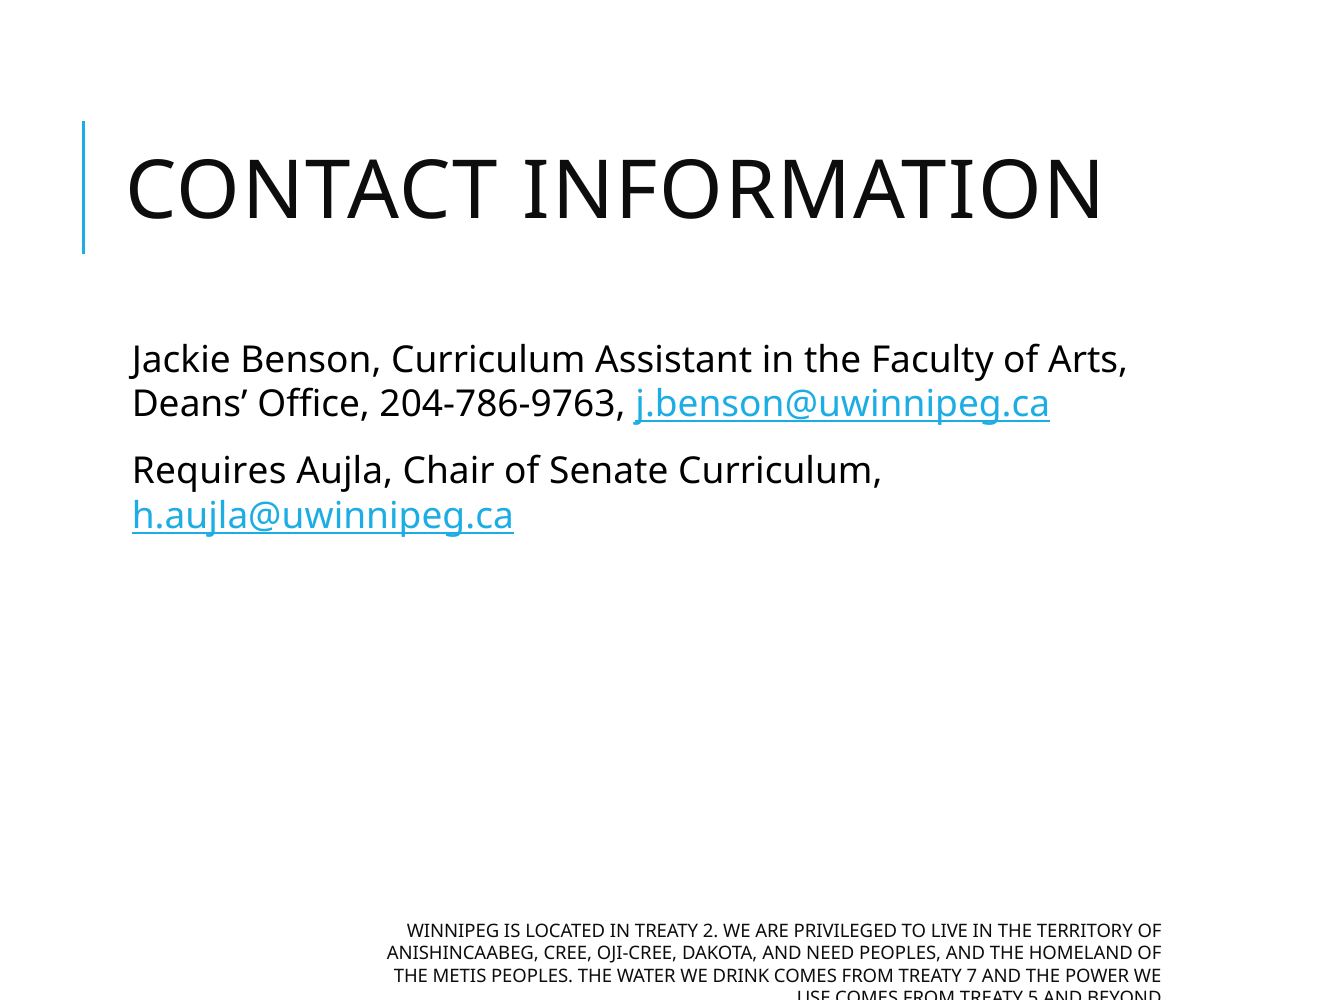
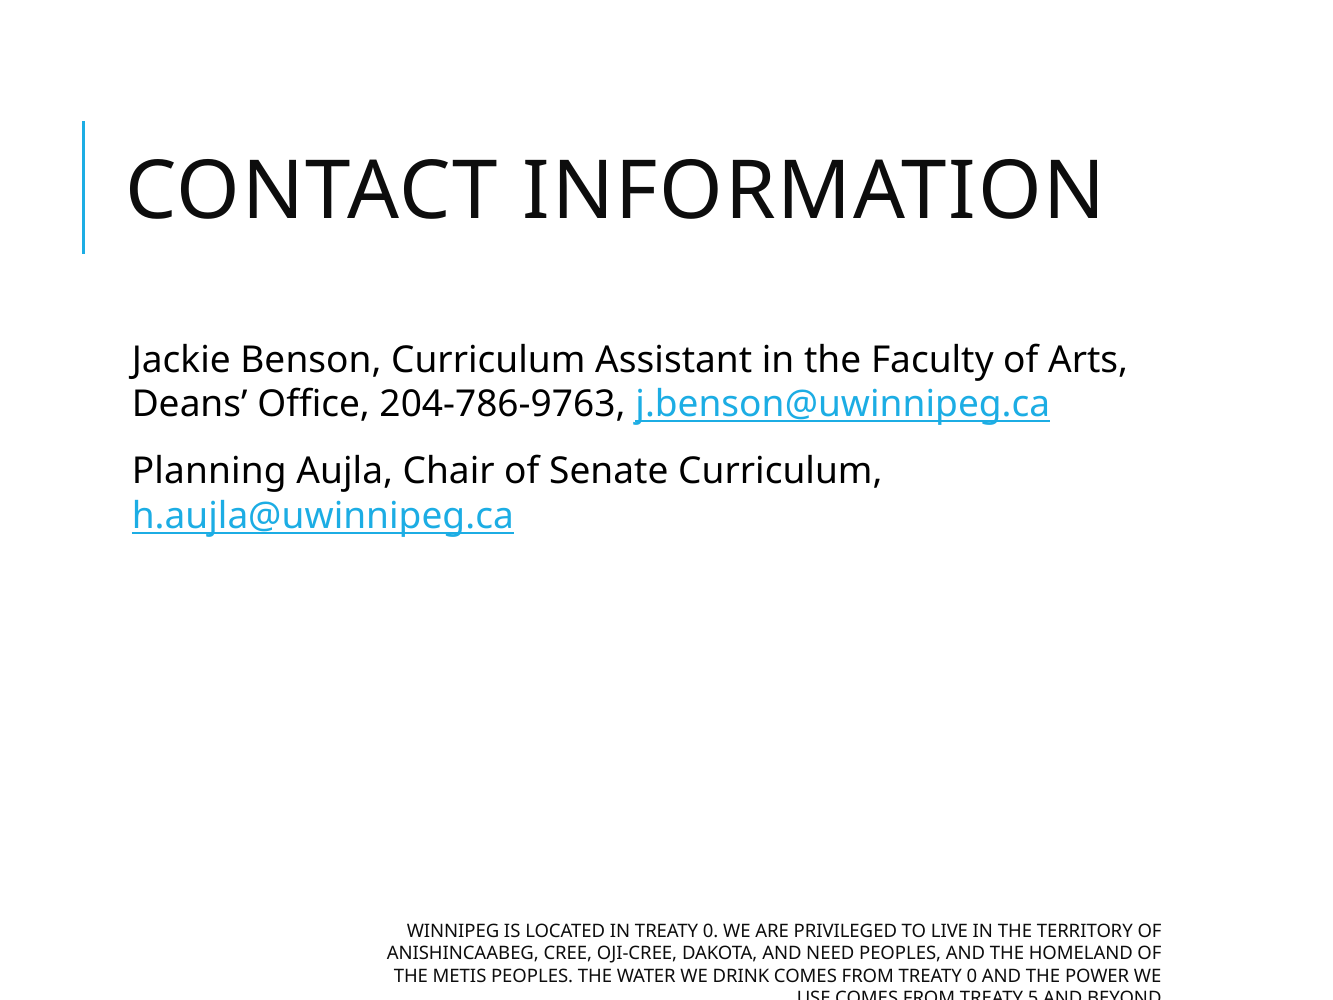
Requires: Requires -> Planning (209, 471)
IN TREATY 2: 2 -> 0 (711, 931)
FROM TREATY 7: 7 -> 0 (972, 976)
